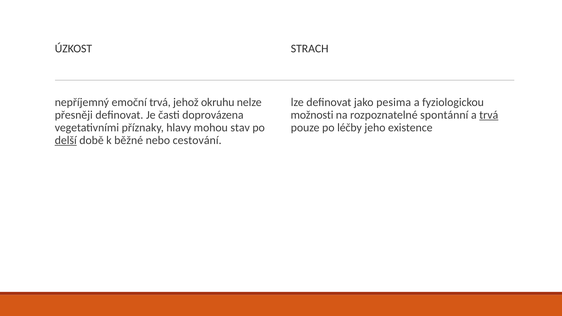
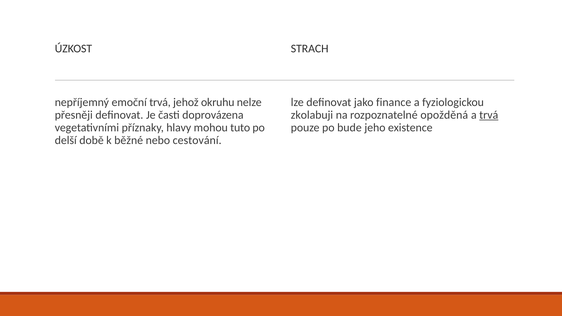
pesima: pesima -> finance (394, 102)
možnosti: možnosti -> zkolabuji (312, 115)
spontánní: spontánní -> opožděná (444, 115)
stav: stav -> tuto (240, 128)
léčby: léčby -> bude (349, 128)
delší underline: present -> none (66, 140)
